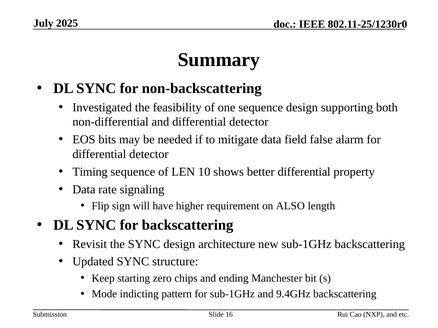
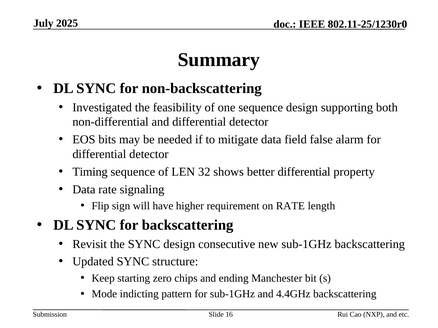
10: 10 -> 32 (204, 172)
on ALSO: ALSO -> RATE (290, 206)
architecture: architecture -> consecutive (227, 244)
9.4GHz: 9.4GHz -> 4.4GHz (293, 294)
